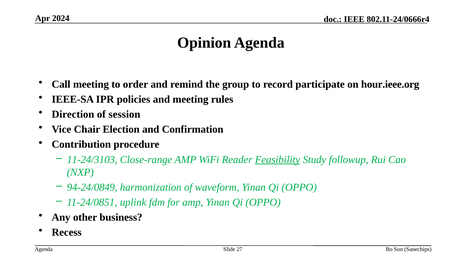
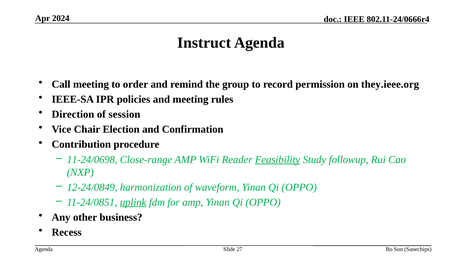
Opinion: Opinion -> Instruct (204, 43)
participate: participate -> permission (320, 84)
hour.ieee.org: hour.ieee.org -> they.ieee.org (390, 84)
11-24/3103: 11-24/3103 -> 11-24/0698 (92, 159)
94-24/0849: 94-24/0849 -> 12-24/0849 (92, 187)
uplink underline: none -> present (133, 202)
